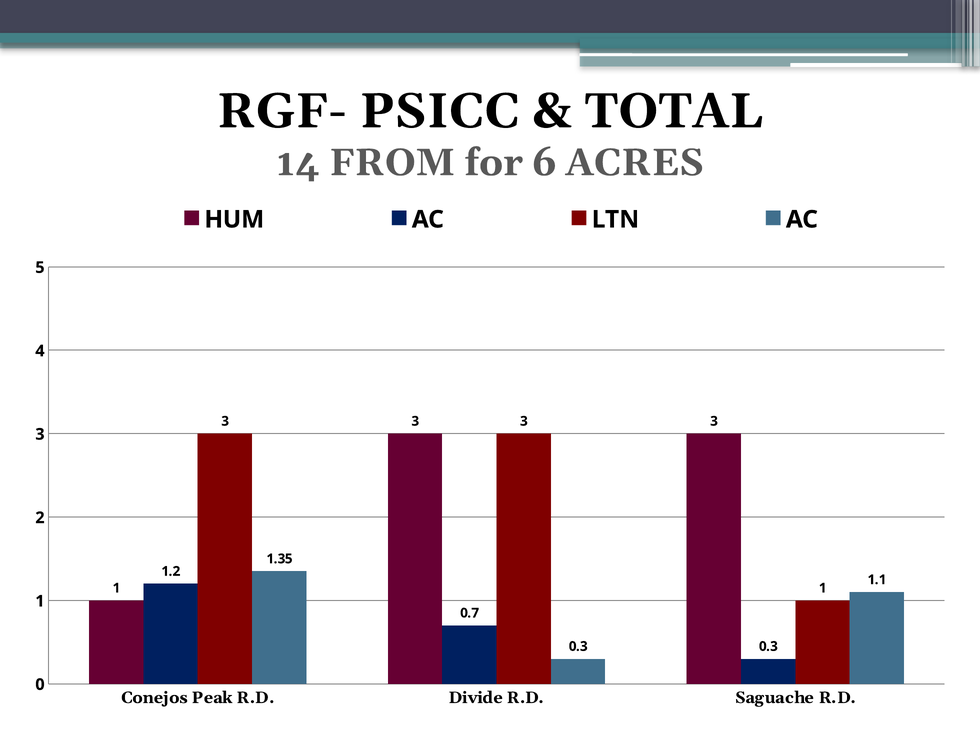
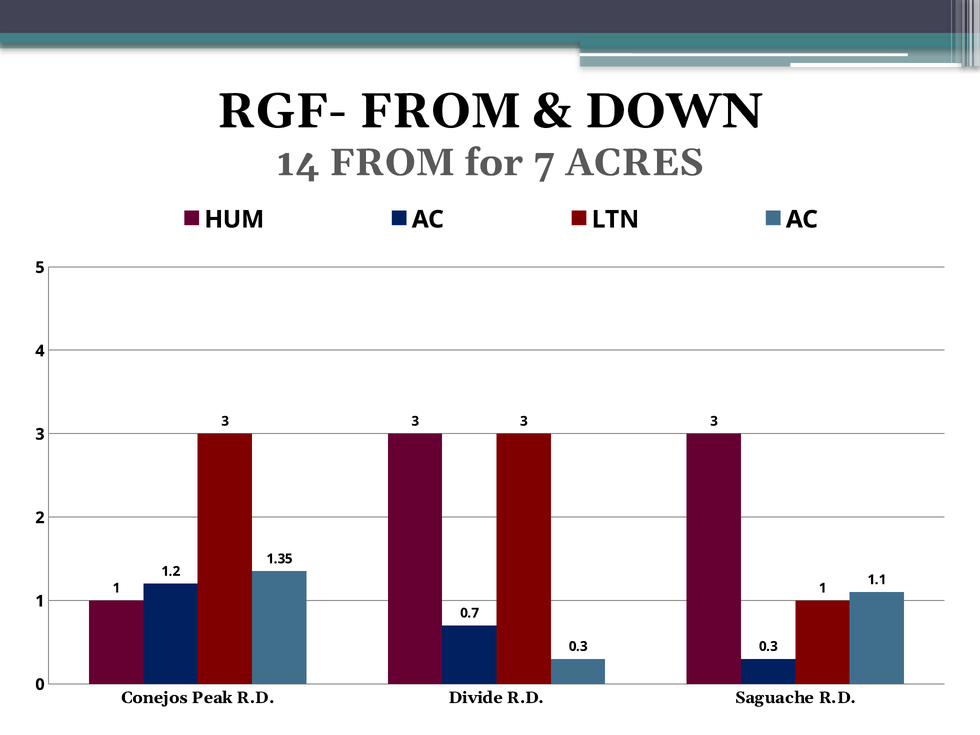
RGF- PSICC: PSICC -> FROM (440, 111)
TOTAL: TOTAL -> DOWN (674, 111)
6: 6 -> 7 (544, 163)
